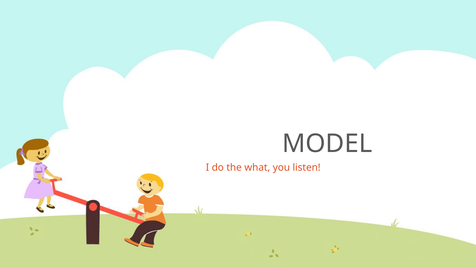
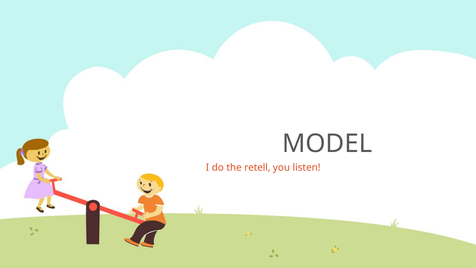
what: what -> retell (257, 167)
